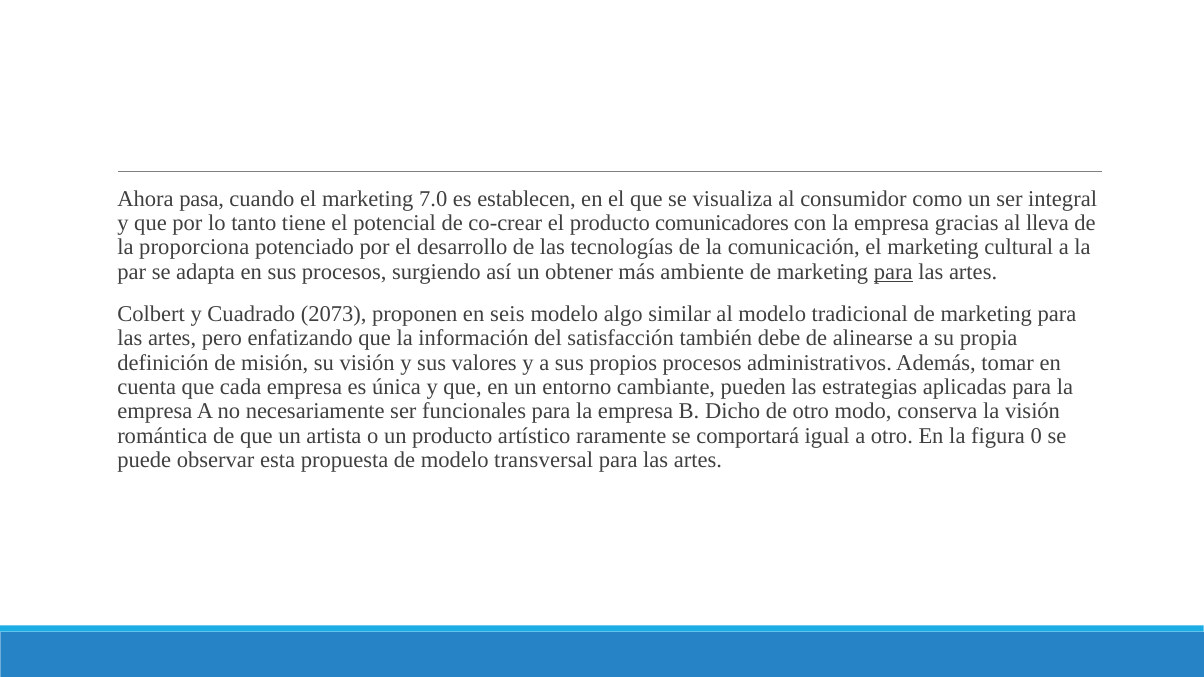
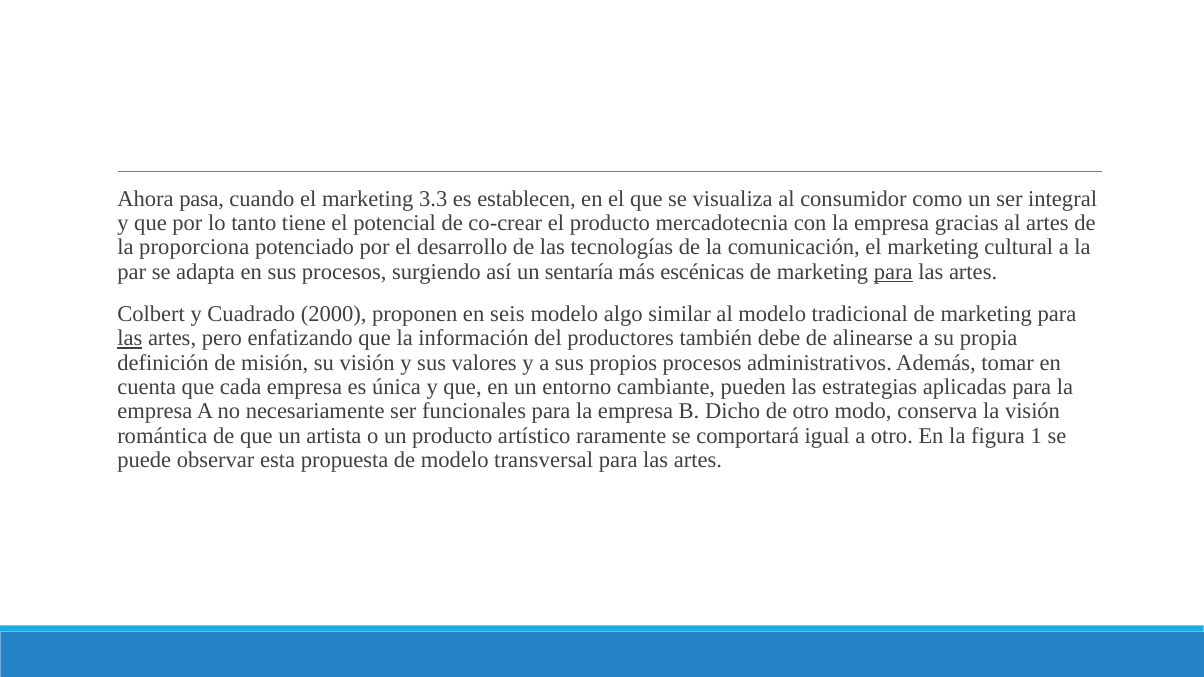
7.0: 7.0 -> 3.3 (433, 199)
comunicadores: comunicadores -> mercadotecnia (722, 223)
al lleva: lleva -> artes (1047, 223)
obtener: obtener -> sentaría (579, 272)
ambiente: ambiente -> escénicas (702, 272)
2073: 2073 -> 2000 (334, 314)
las underline: none -> present (130, 338)
satisfacción: satisfacción -> productores (621, 338)
0: 0 -> 1 (1036, 436)
